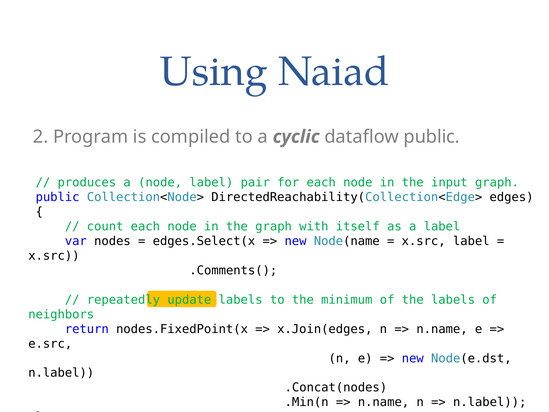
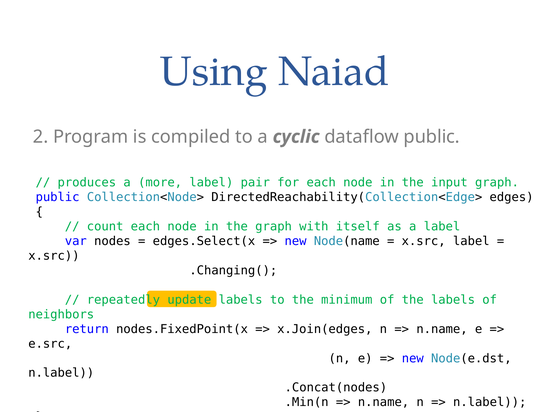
a node: node -> more (160, 183)
.Comments(: .Comments( -> .Changing( (233, 270)
